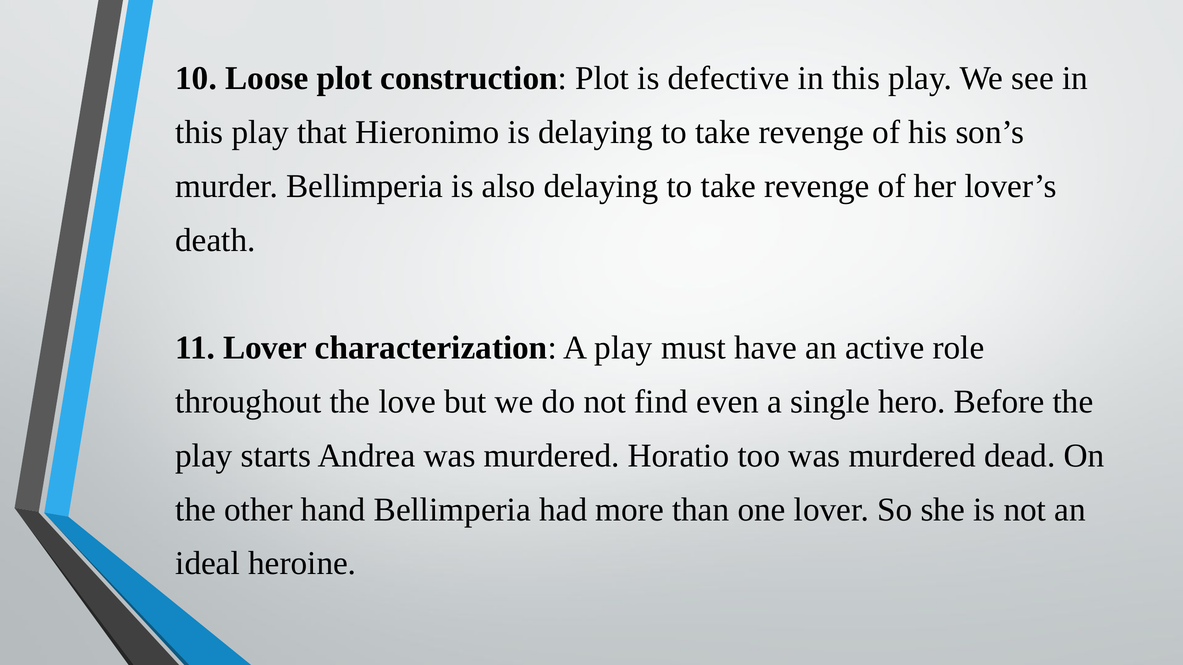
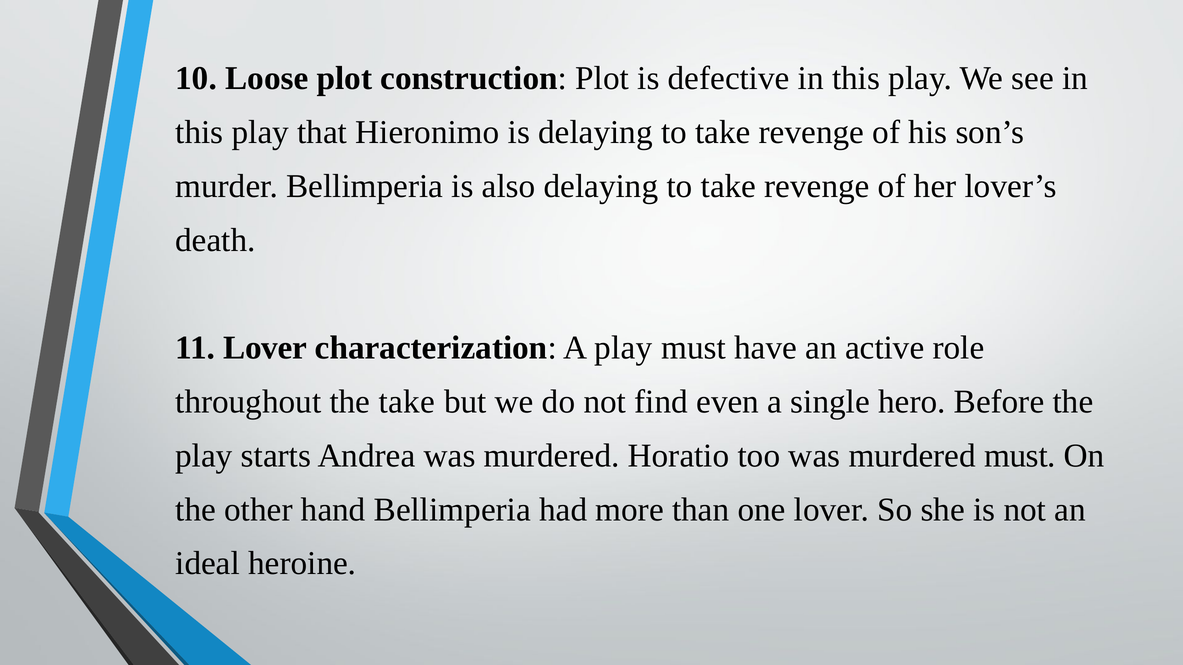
the love: love -> take (407, 402)
murdered dead: dead -> must (1020, 456)
